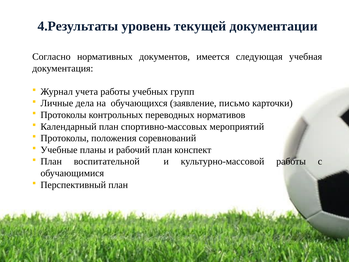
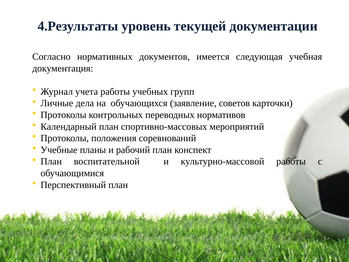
письмо: письмо -> советов (234, 103)
